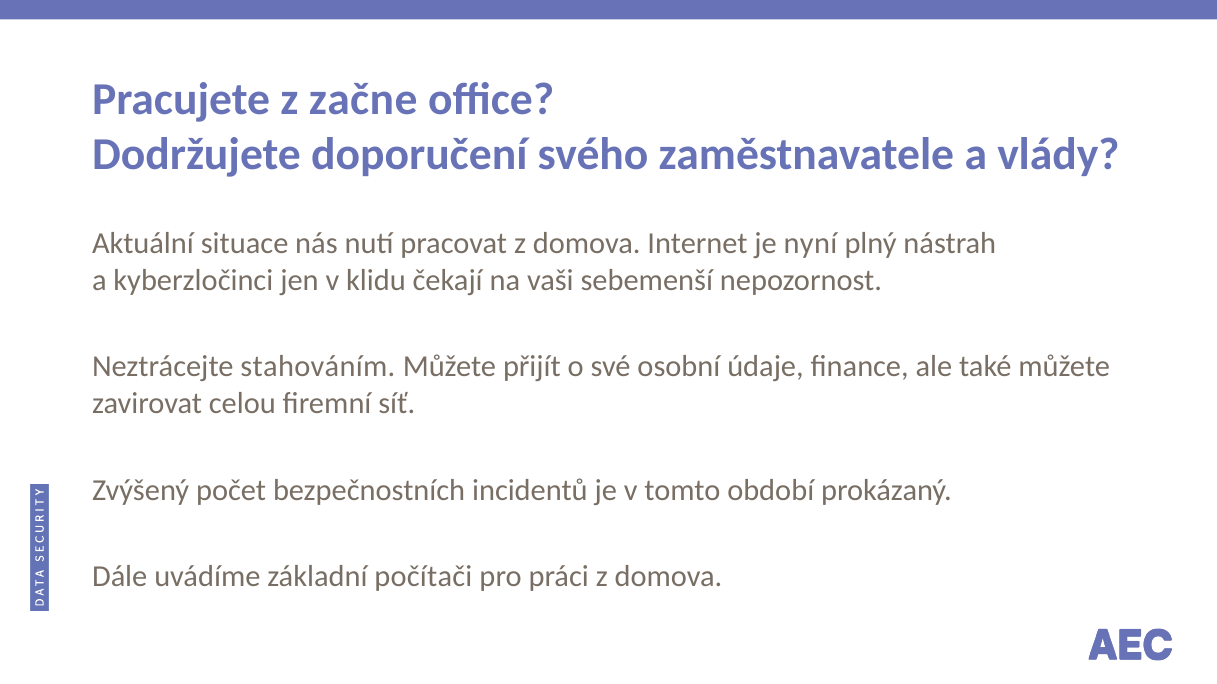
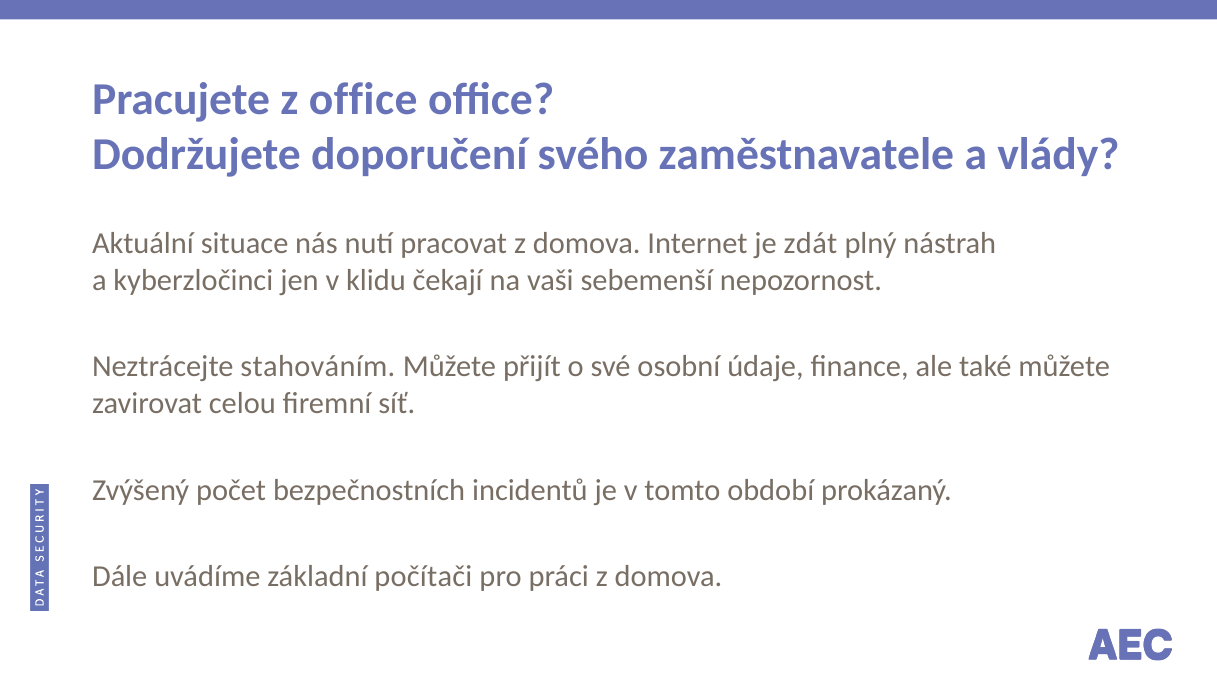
z začne: začne -> office (363, 99)
nyní: nyní -> zdát (810, 244)
